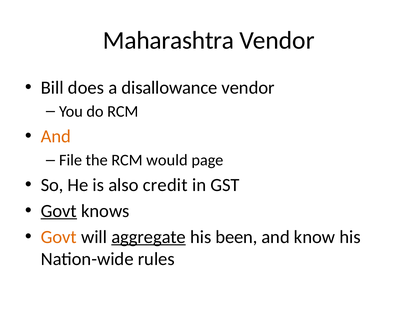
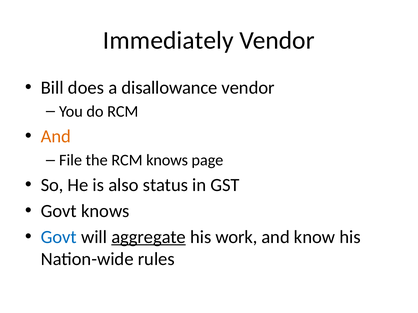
Maharashtra: Maharashtra -> Immediately (168, 40)
RCM would: would -> knows (167, 160)
credit: credit -> status (165, 185)
Govt underline: present -> none (59, 211)
Govt colour: orange -> blue (59, 237)
been: been -> work (236, 237)
